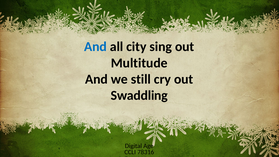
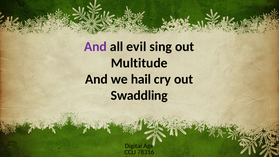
And colour: blue -> purple (95, 47)
city: city -> evil (136, 47)
still: still -> hail (141, 79)
